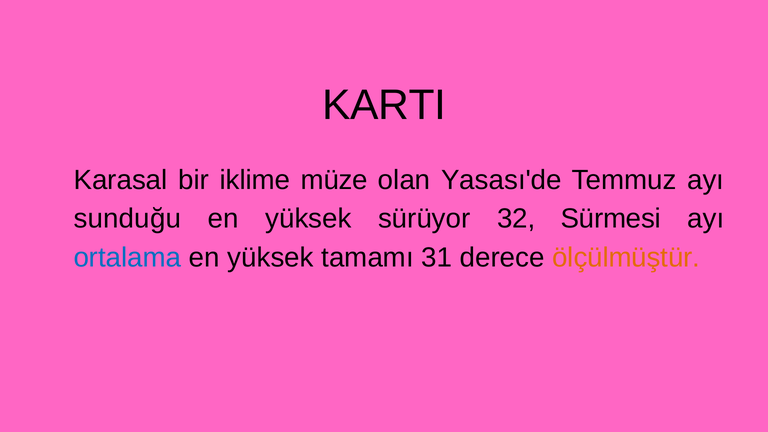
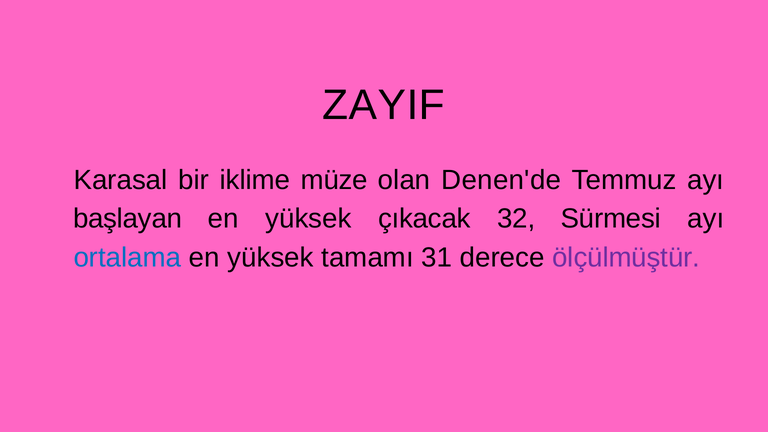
KARTI: KARTI -> ZAYIF (384, 105)
Yasası'de: Yasası'de -> Denen'de (501, 180)
sunduğu: sunduğu -> başlayan (128, 219)
sürüyor: sürüyor -> çıkacak (424, 219)
ölçülmüştür colour: orange -> purple (626, 258)
